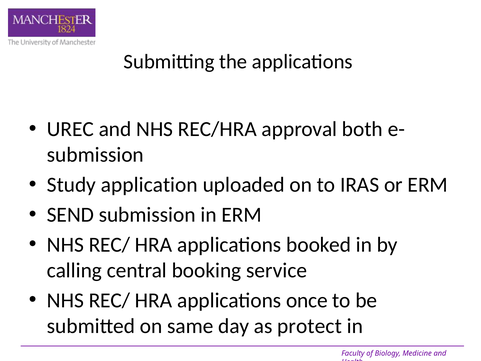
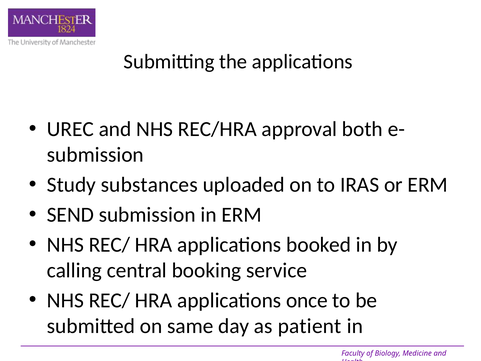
application: application -> substances (149, 185)
protect: protect -> patient (310, 326)
